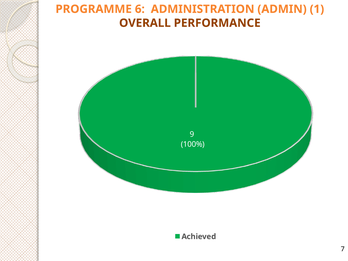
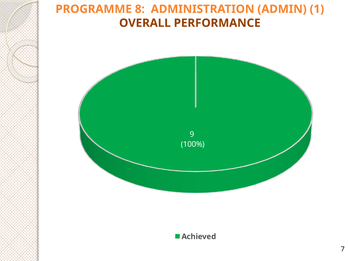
6: 6 -> 8 (140, 9)
